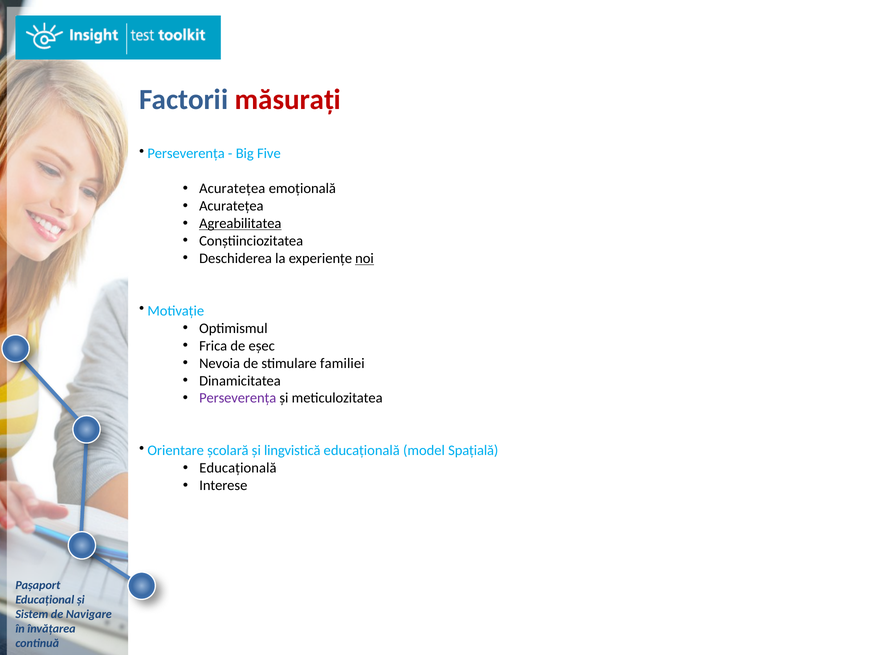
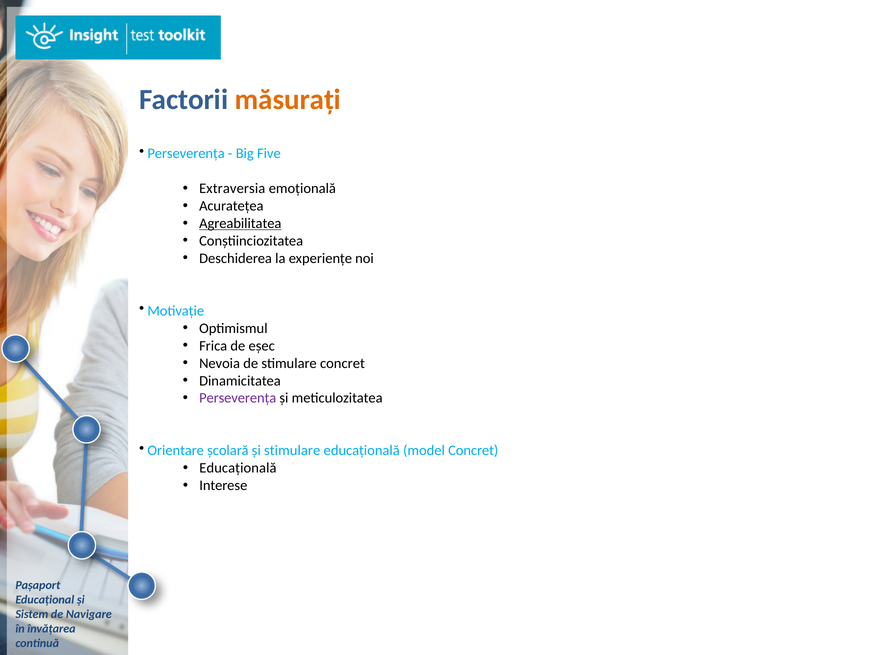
măsurați colour: red -> orange (288, 99)
Acuratețea: Acuratețea -> Extraversia (232, 188)
noi underline: present -> none (365, 258)
stimulare familiei: familiei -> concret (342, 363)
și lingvistică: lingvistică -> stimulare (292, 450)
model Spațială: Spațială -> Concret (473, 450)
